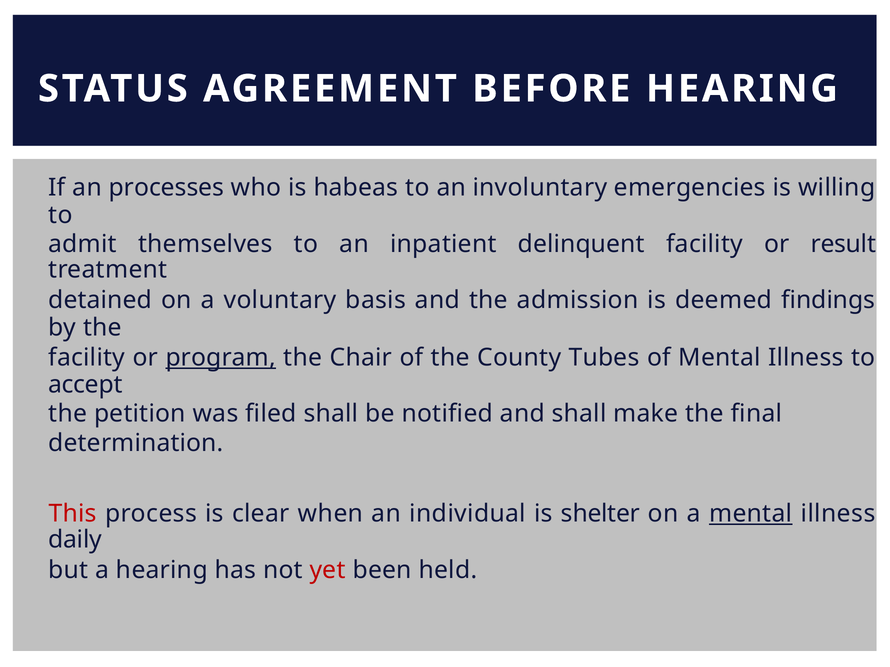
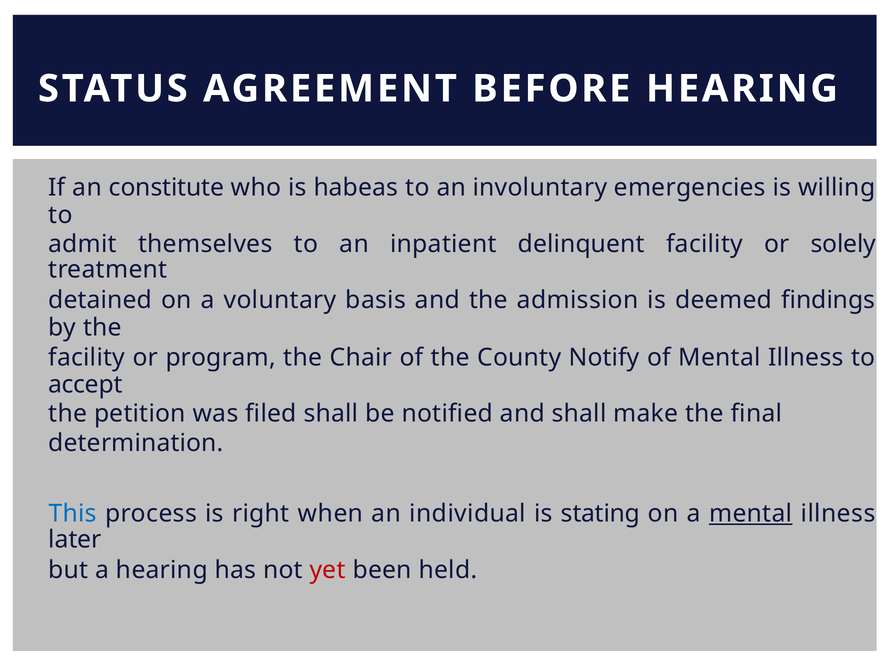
processes: processes -> constitute (166, 188)
result: result -> solely (843, 244)
program underline: present -> none (221, 358)
Tubes: Tubes -> Notify (604, 358)
This colour: red -> blue (73, 514)
clear: clear -> right (261, 514)
shelter: shelter -> stating (600, 514)
daily: daily -> later (75, 540)
